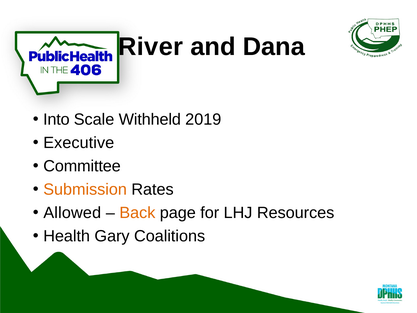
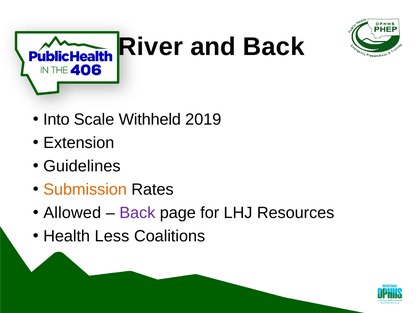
and Dana: Dana -> Back (274, 47)
Executive: Executive -> Extension (79, 143)
Committee: Committee -> Guidelines (82, 166)
Back colour: orange -> purple (137, 213)
Gary: Gary -> Less (112, 236)
